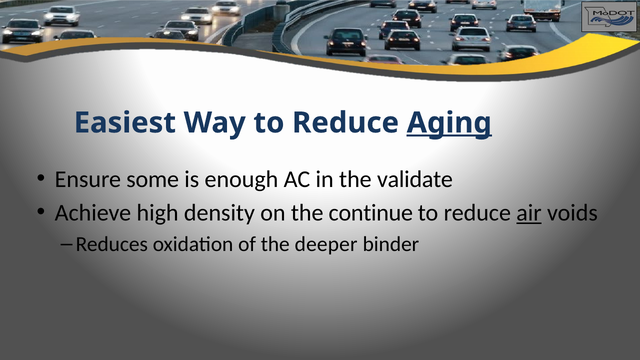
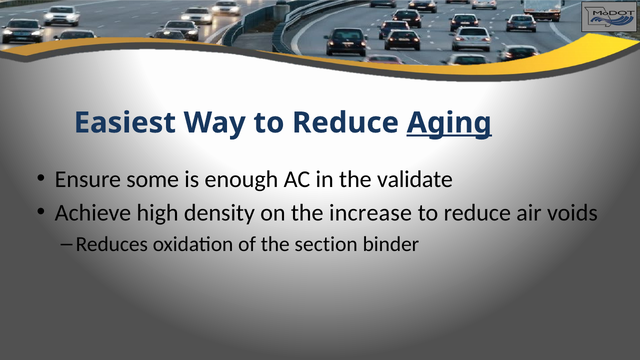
continue: continue -> increase (371, 213)
air underline: present -> none (529, 213)
deeper: deeper -> section (326, 244)
